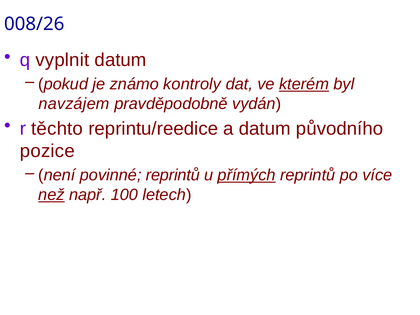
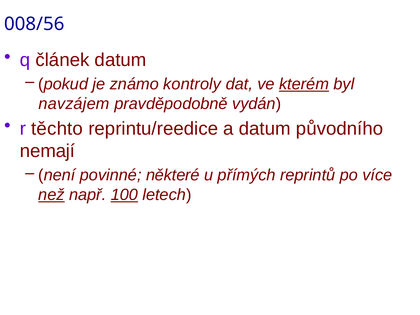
008/26: 008/26 -> 008/56 (34, 24)
vyplnit: vyplnit -> článek (62, 60)
pozice: pozice -> nemají (48, 151)
povinné reprintů: reprintů -> některé (173, 175)
přímých underline: present -> none (247, 175)
100 underline: none -> present (124, 195)
